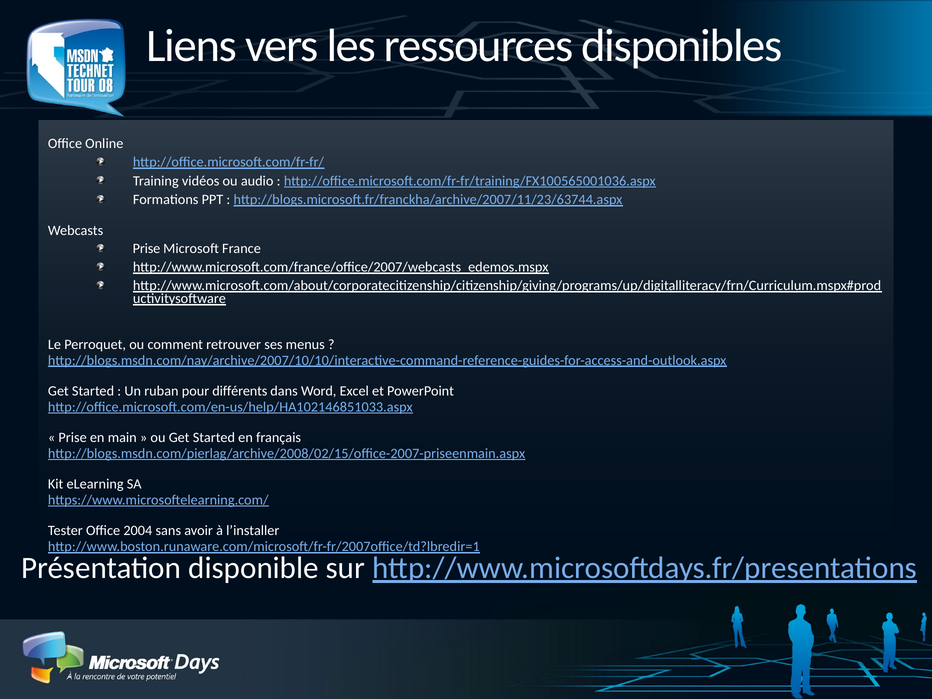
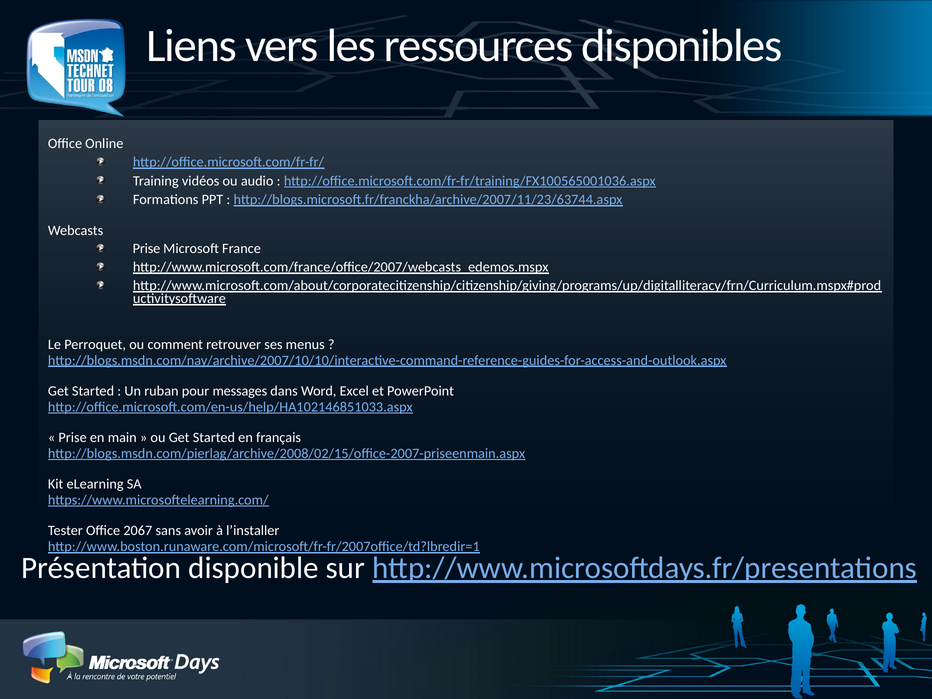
différents: différents -> messages (240, 391)
2004: 2004 -> 2067 (138, 531)
